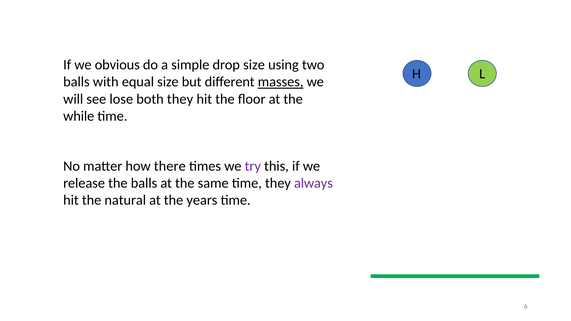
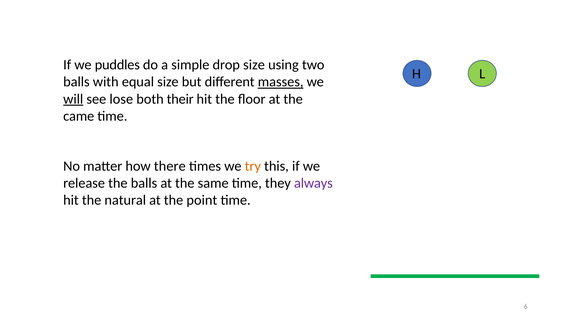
obvious: obvious -> puddles (117, 65)
will underline: none -> present (73, 99)
both they: they -> their (180, 99)
while: while -> came (79, 116)
try colour: purple -> orange (253, 166)
years: years -> point (202, 200)
